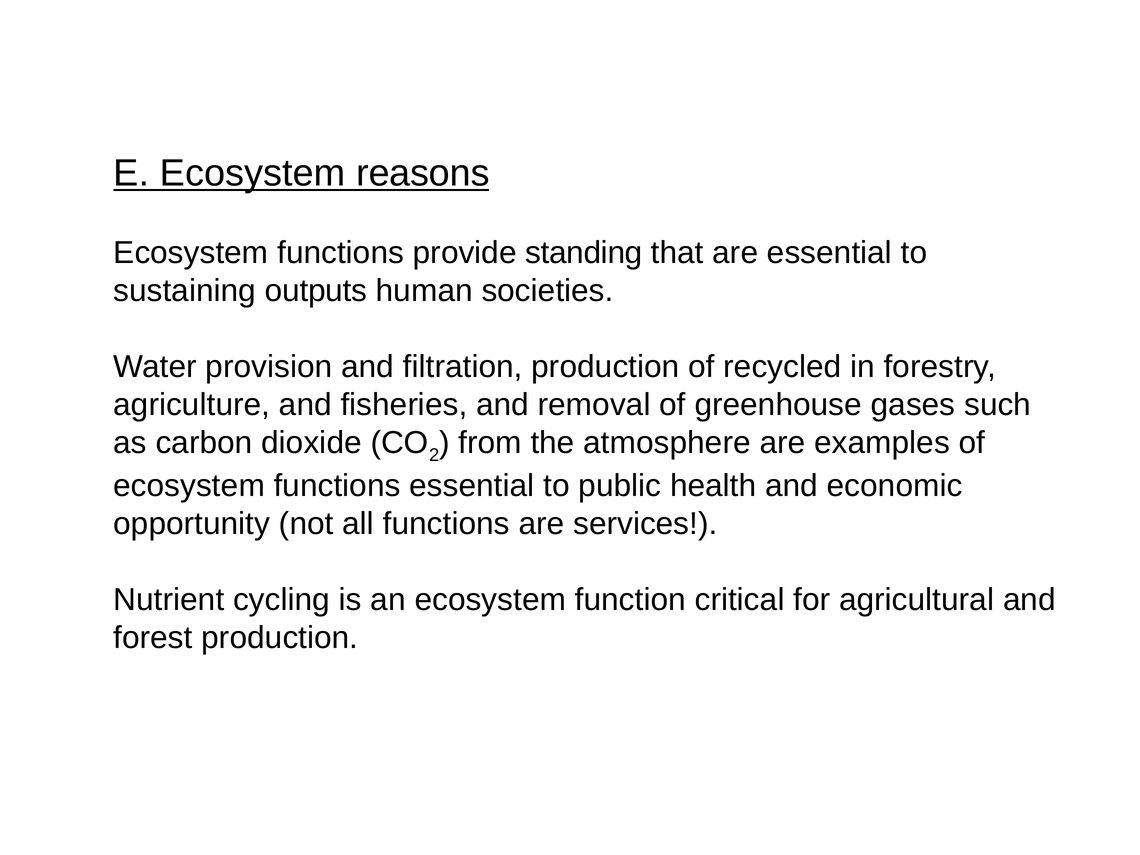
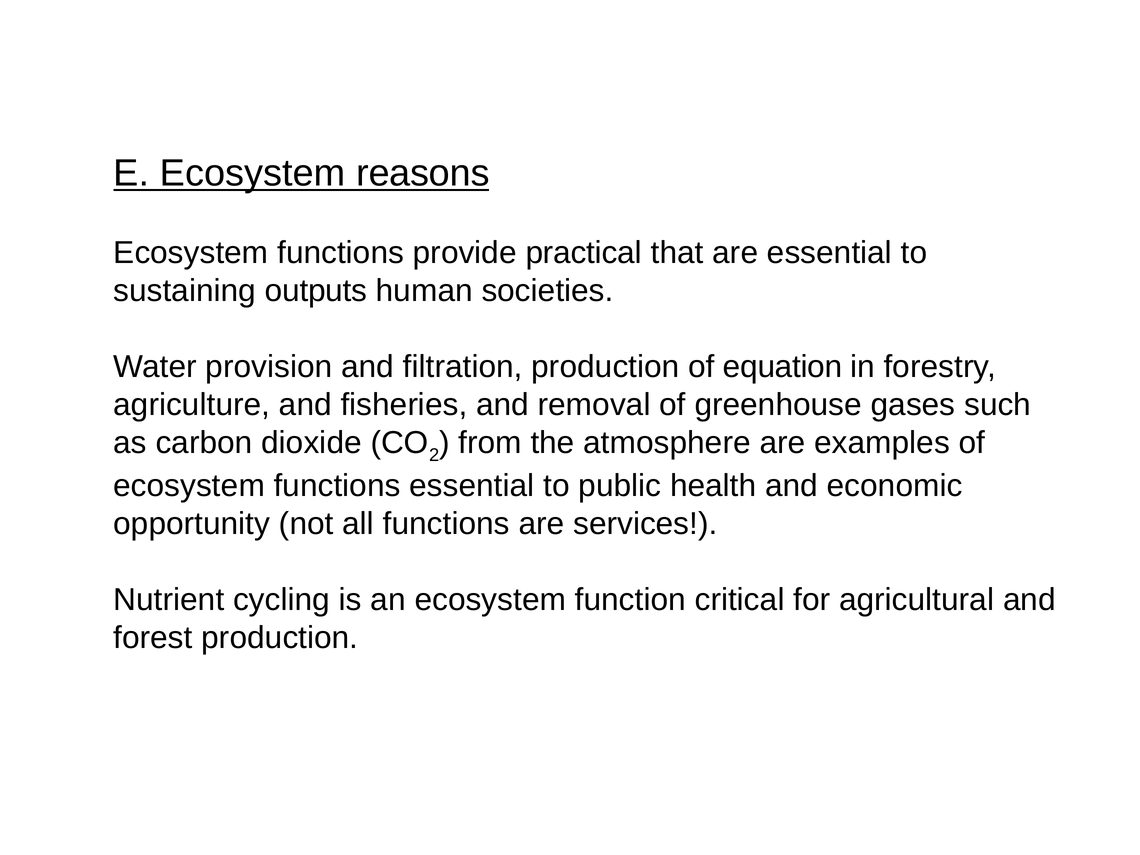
standing: standing -> practical (584, 253)
recycled: recycled -> equation (783, 367)
